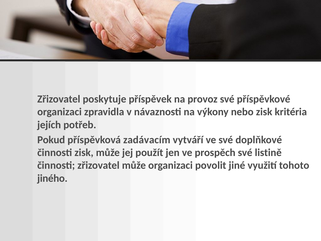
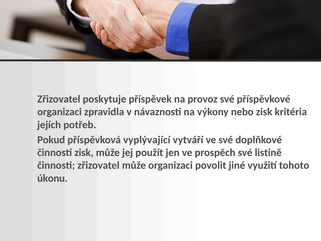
zadávacím: zadávacím -> vyplývající (147, 140)
jiného: jiného -> úkonu (52, 178)
